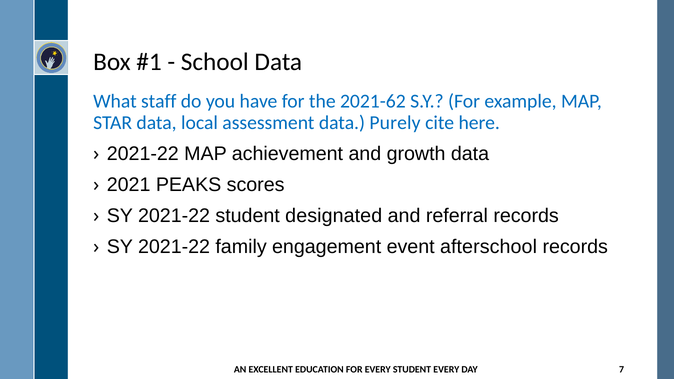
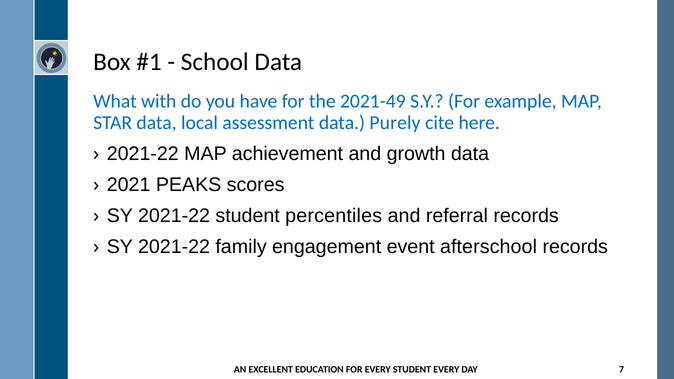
staff: staff -> with (159, 101)
2021-62: 2021-62 -> 2021-49 (373, 101)
designated: designated -> percentiles (334, 216)
